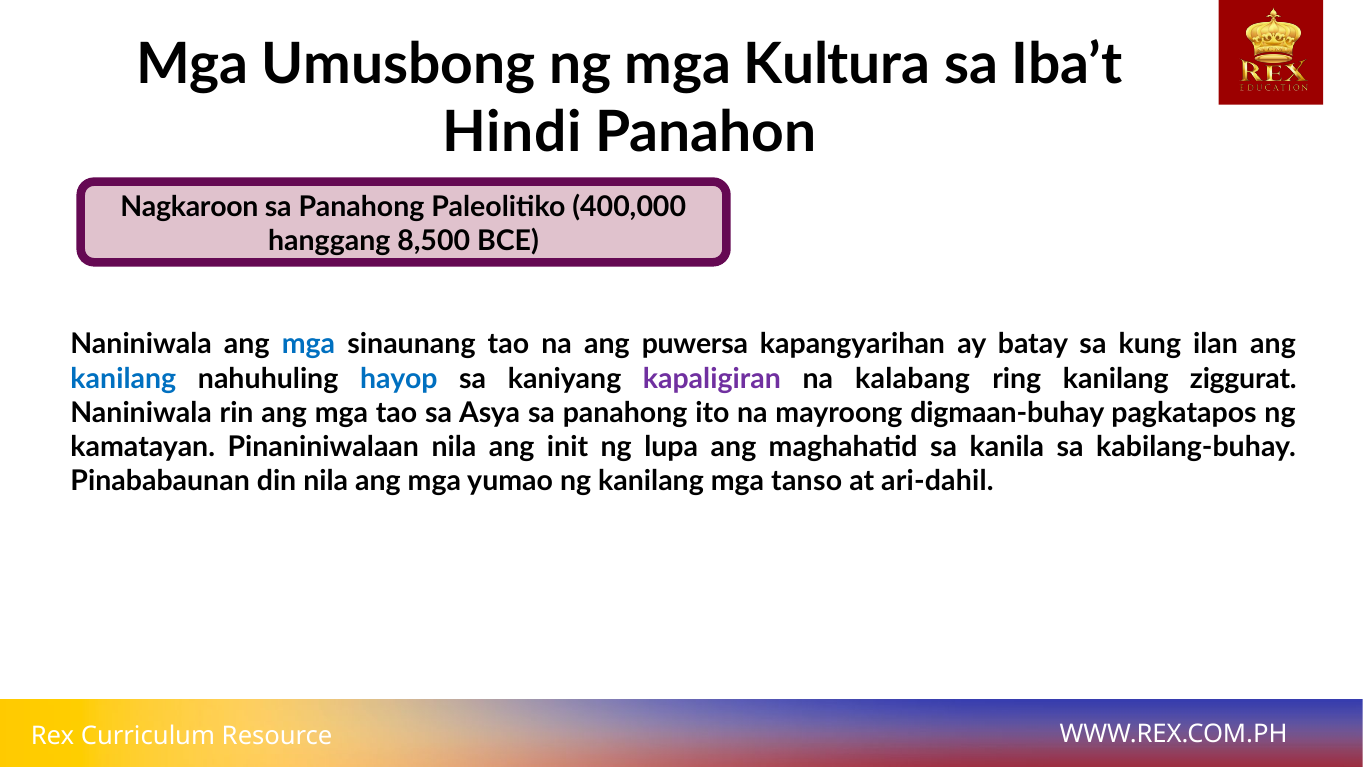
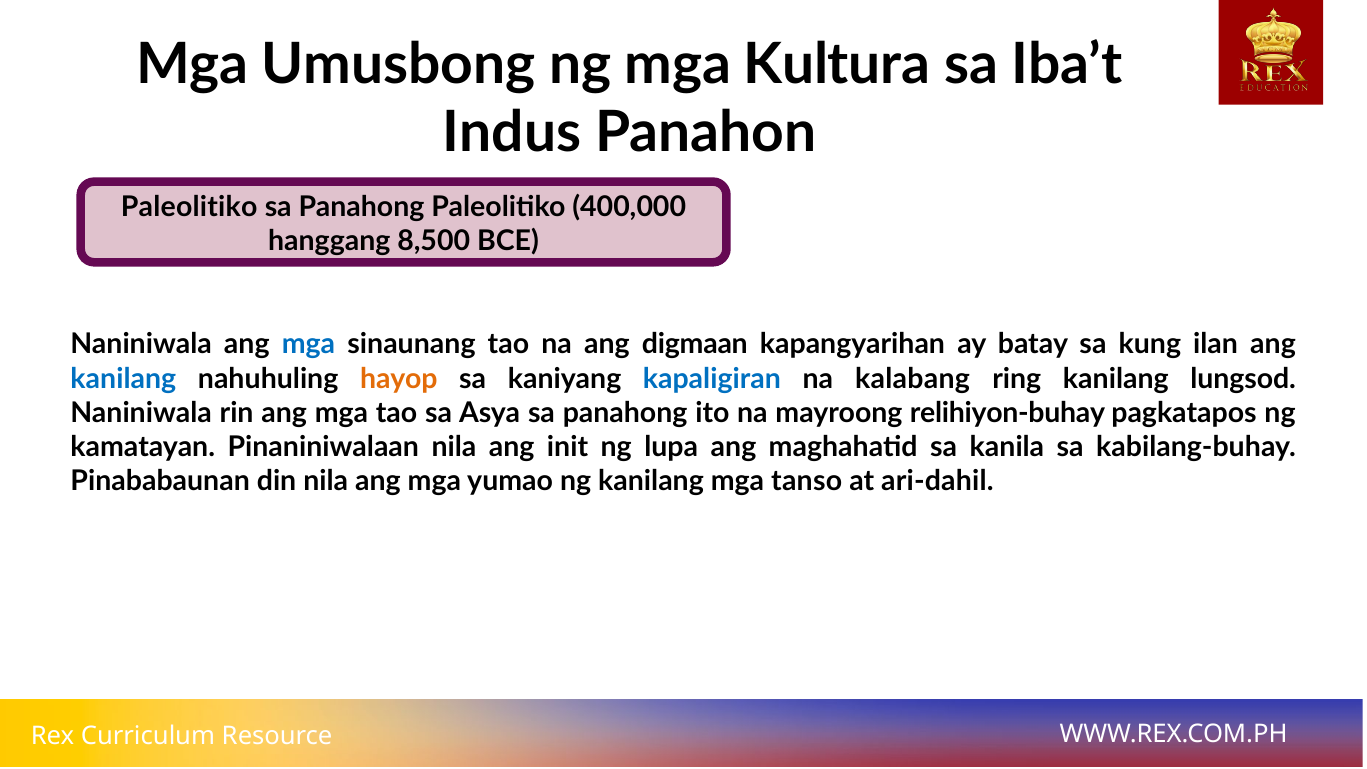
Hindi: Hindi -> Indus (512, 133)
Nagkaroon: Nagkaroon -> Paleolitiko (189, 207)
puwersa: puwersa -> digmaan (695, 345)
hayop colour: blue -> orange (399, 379)
kapaligiran colour: purple -> blue (712, 379)
ziggurat: ziggurat -> lungsod (1243, 379)
digmaan-buhay: digmaan-buhay -> relihiyon-buhay (1007, 413)
